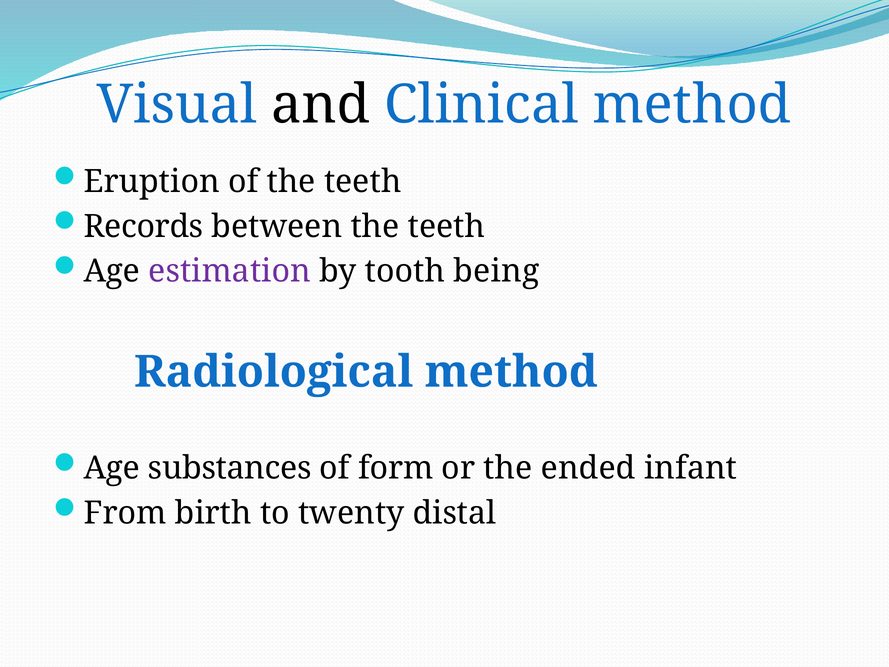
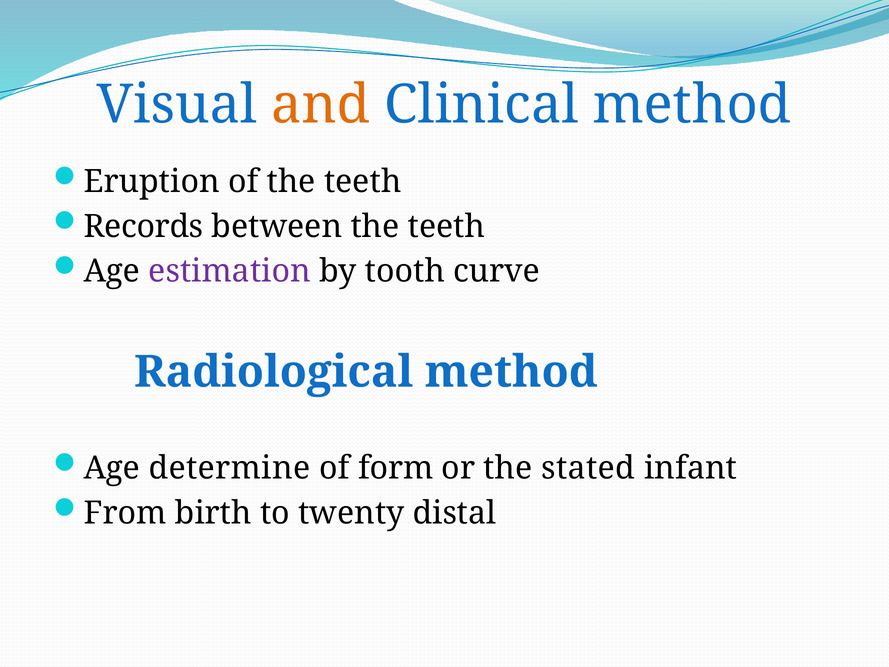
and colour: black -> orange (321, 105)
being: being -> curve (497, 271)
substances: substances -> determine (229, 468)
ended: ended -> stated (588, 468)
